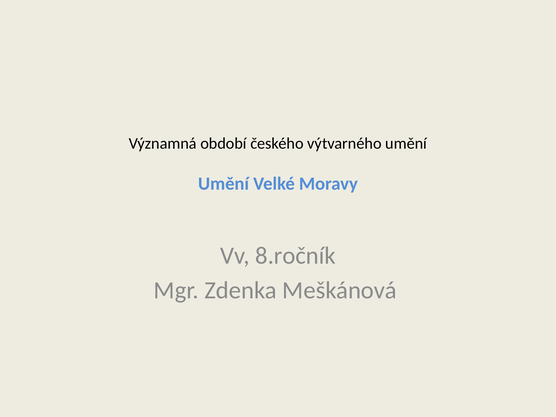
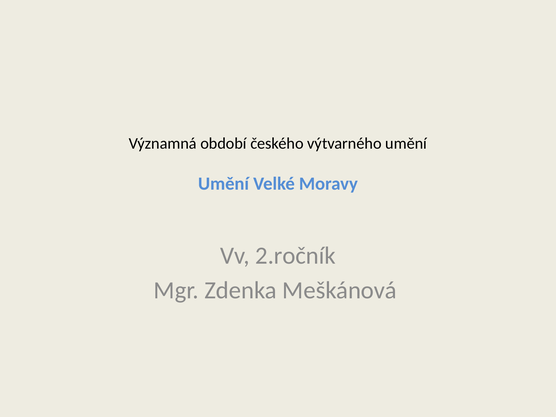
8.ročník: 8.ročník -> 2.ročník (295, 256)
